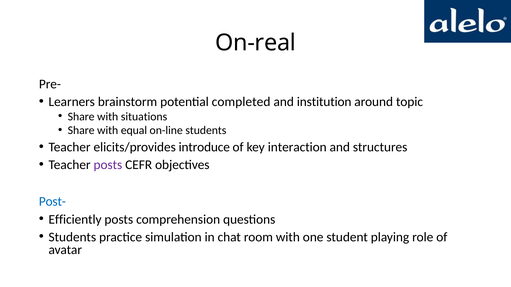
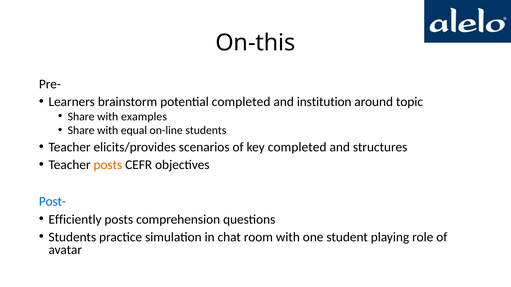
On-real: On-real -> On-this (255, 43)
situations: situations -> examples (144, 117)
introduce: introduce -> scenarios (204, 147)
key interaction: interaction -> completed (297, 147)
posts colour: purple -> orange (108, 165)
